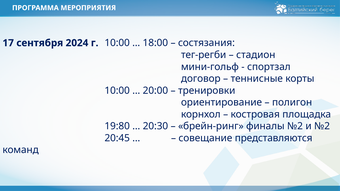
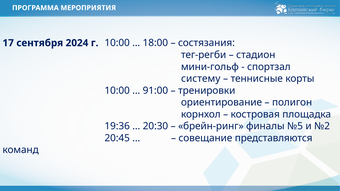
договор: договор -> систему (201, 79)
20:00: 20:00 -> 91:00 (155, 91)
19:80: 19:80 -> 19:36 (117, 126)
финалы №2: №2 -> №5 (295, 126)
